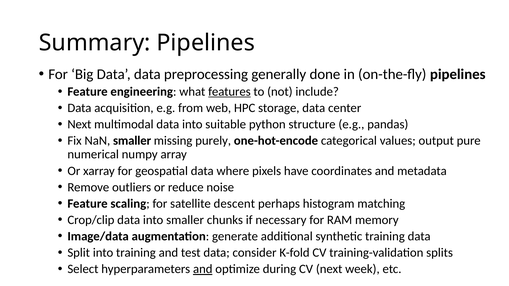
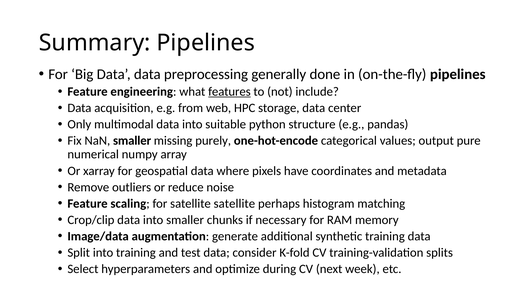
Next: Next -> Only (79, 125)
satellite descent: descent -> satellite (234, 204)
and underline: present -> none (203, 269)
